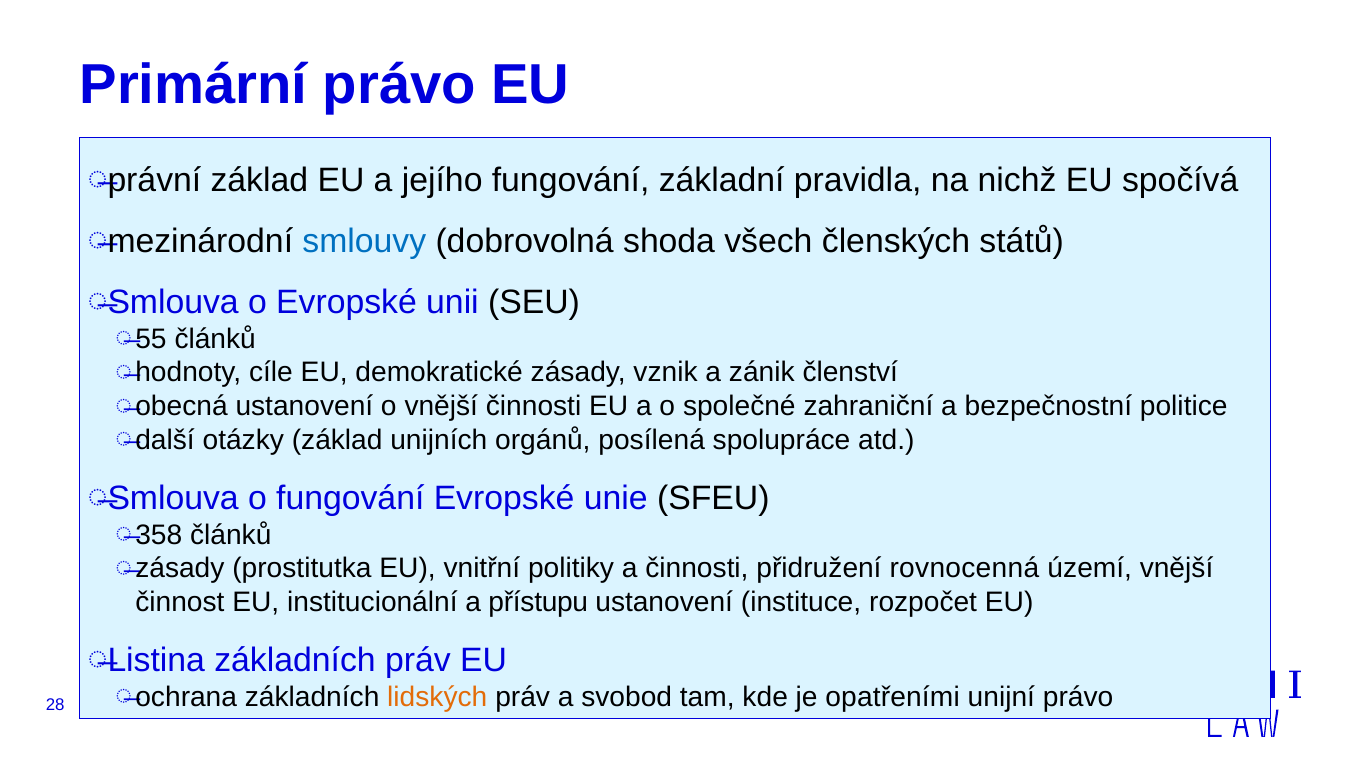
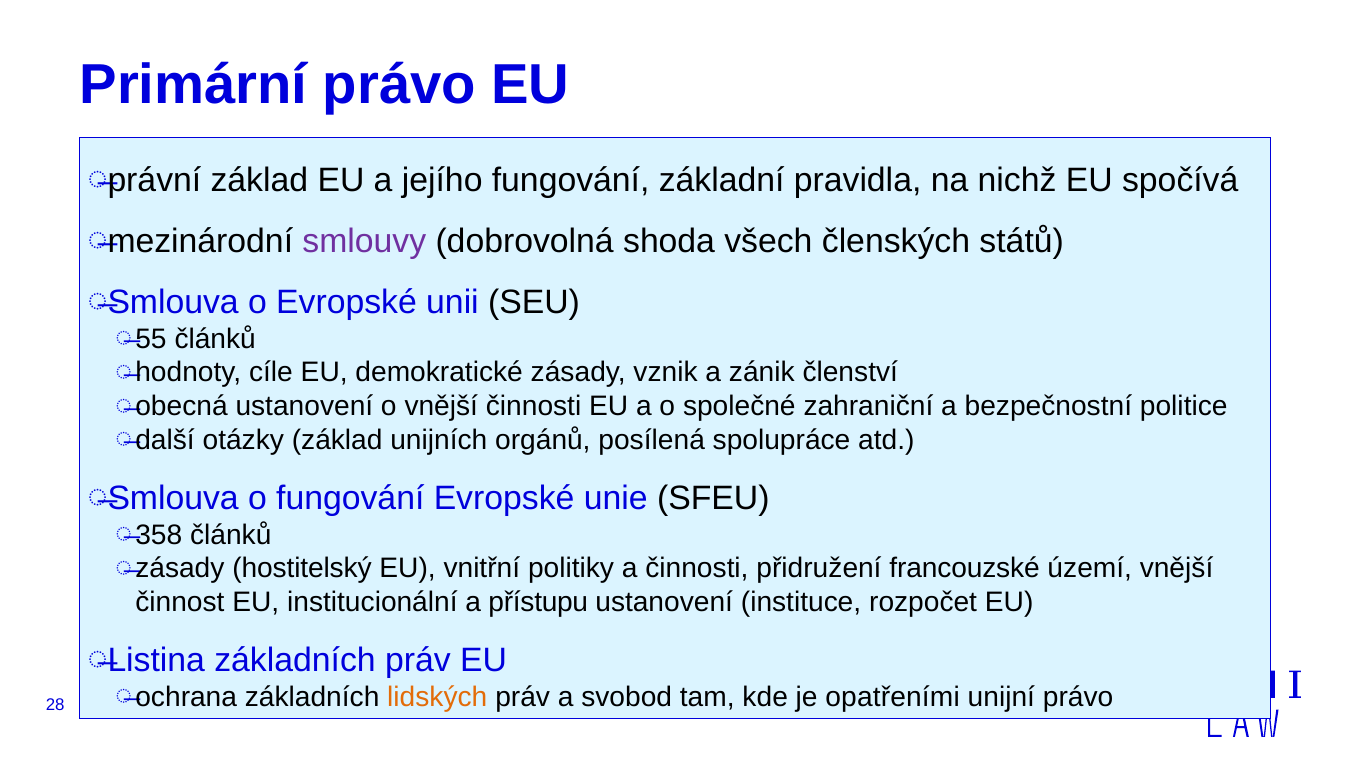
smlouvy colour: blue -> purple (364, 241)
prostitutka: prostitutka -> hostitelský (302, 568)
rovnocenná: rovnocenná -> francouzské (965, 568)
